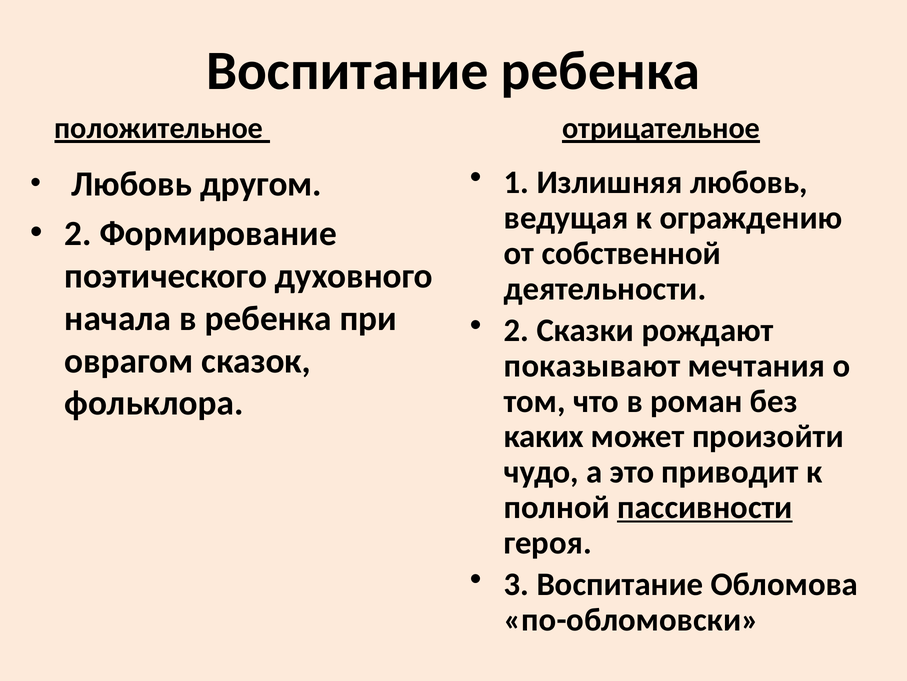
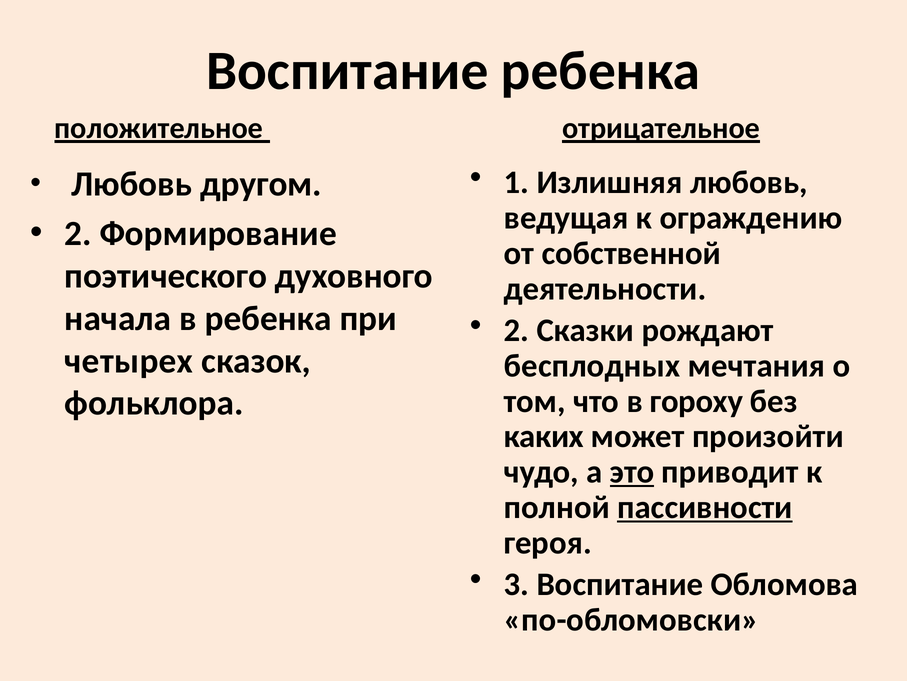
оврагом: оврагом -> четырех (129, 361)
показывают: показывают -> бесплодных (592, 365)
роман: роман -> гороху (697, 401)
это underline: none -> present (632, 472)
